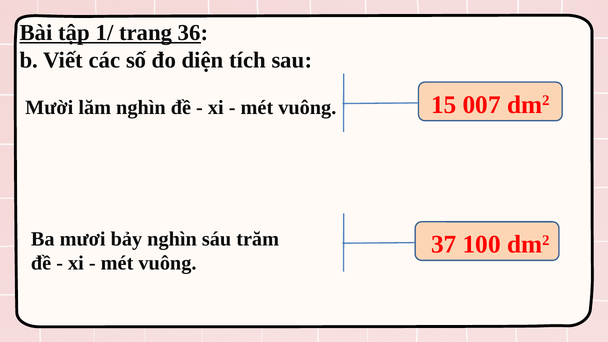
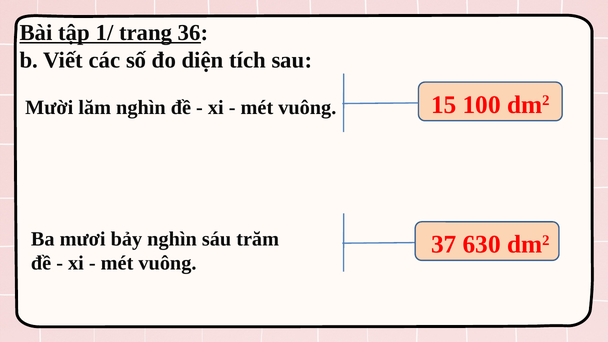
007: 007 -> 100 (482, 105)
100: 100 -> 630 (482, 244)
